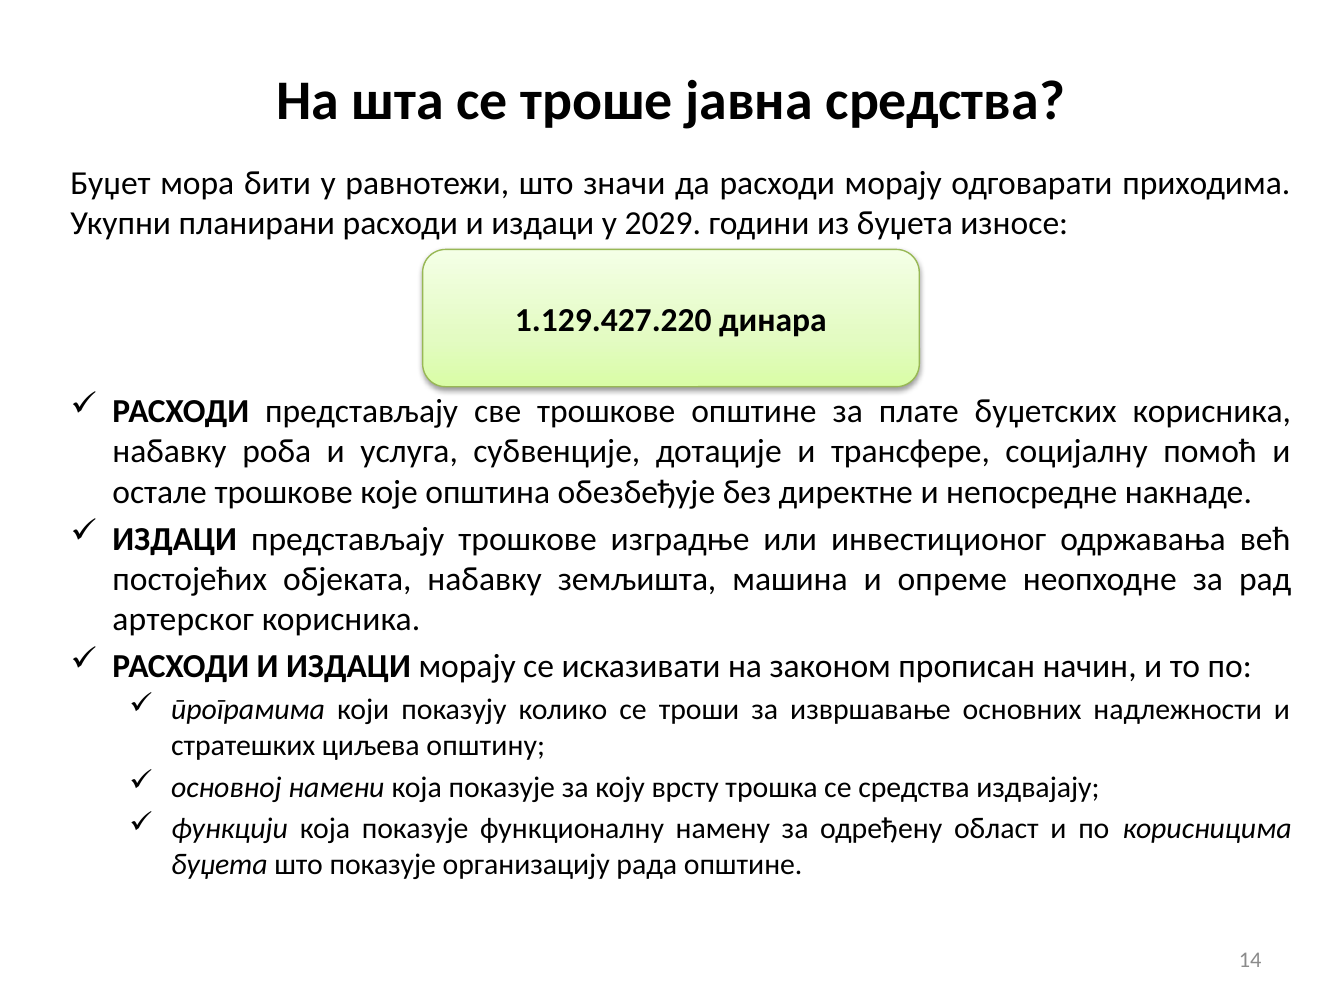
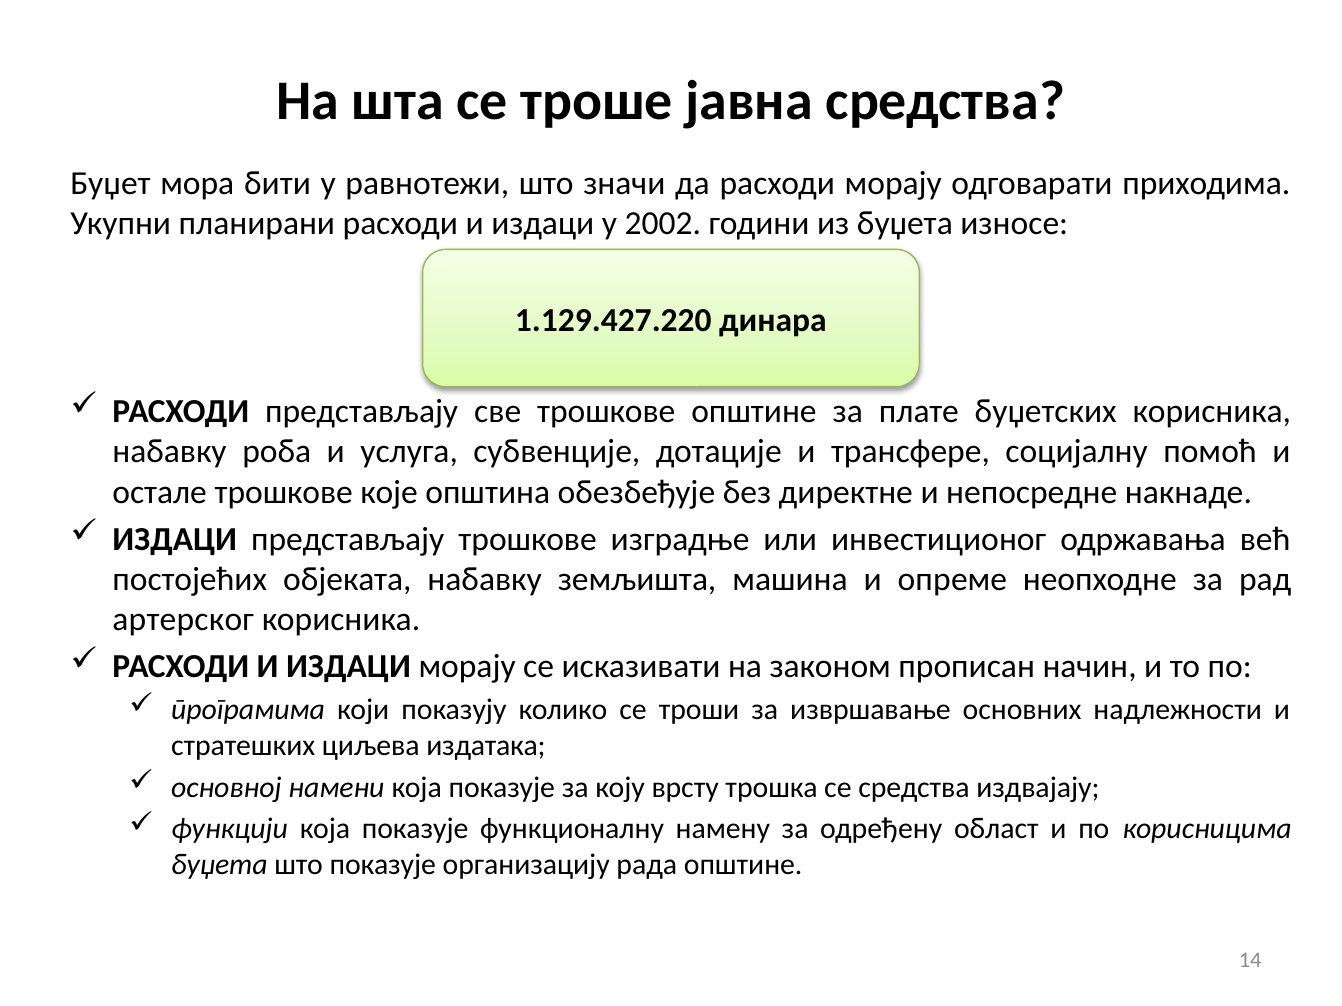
2029: 2029 -> 2002 (663, 224)
општину: општину -> издатака (486, 746)
